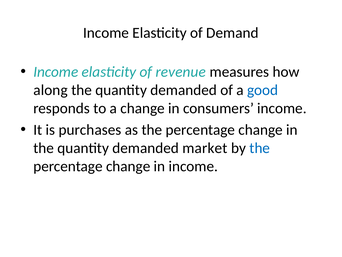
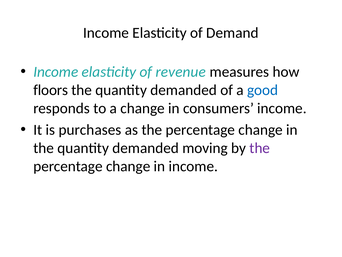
along: along -> floors (51, 90)
market: market -> moving (205, 148)
the colour: blue -> purple (260, 148)
